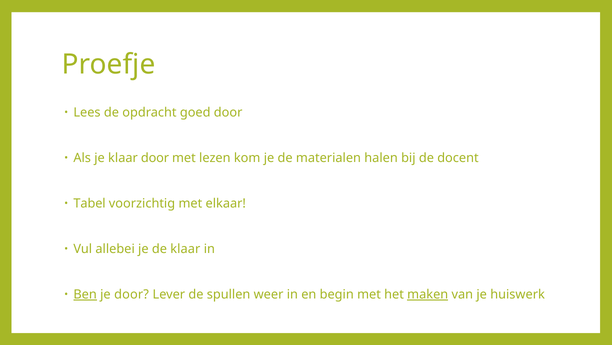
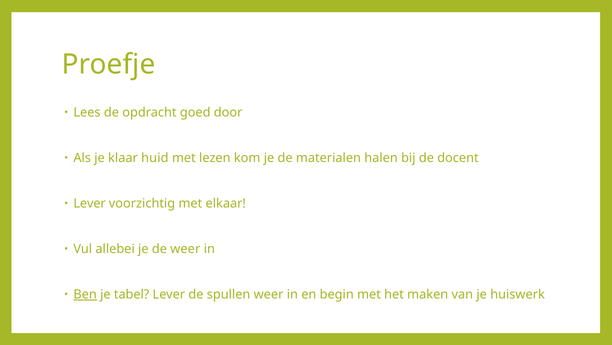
klaar door: door -> huid (155, 158)
Tabel: Tabel -> Lever (90, 203)
de klaar: klaar -> weer (185, 249)
je door: door -> tabel (132, 294)
maken underline: present -> none (428, 294)
